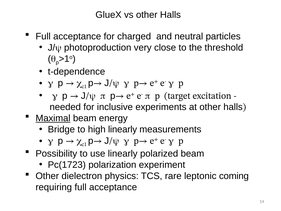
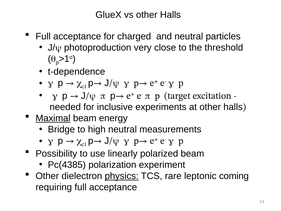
high linearly: linearly -> neutral (123, 129)
Pc(1723: Pc(1723 -> Pc(4385 (67, 165)
physics underline: none -> present (122, 176)
